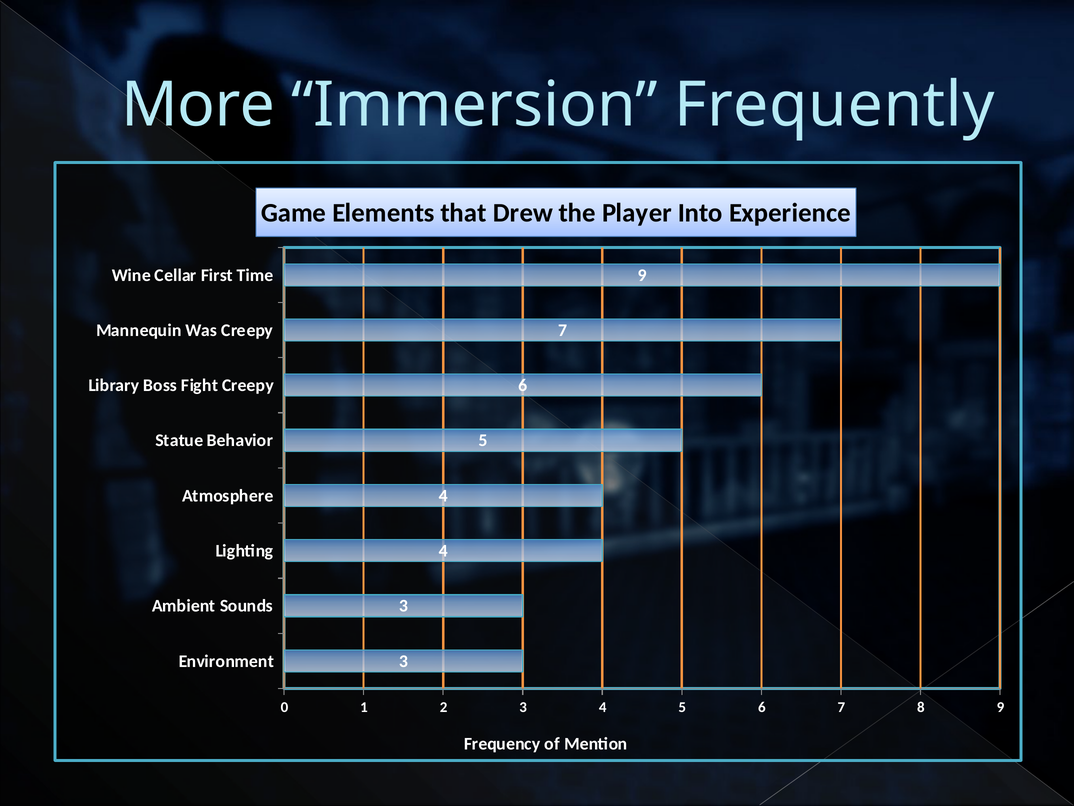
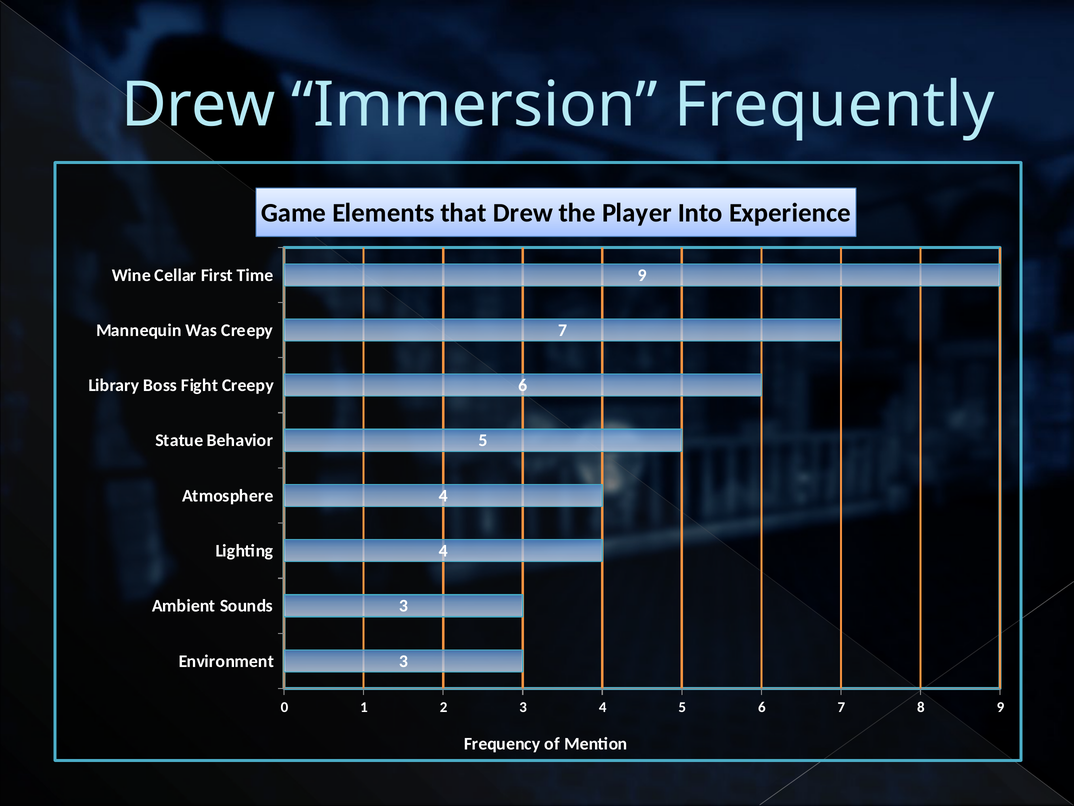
More: More -> Drew (198, 105)
